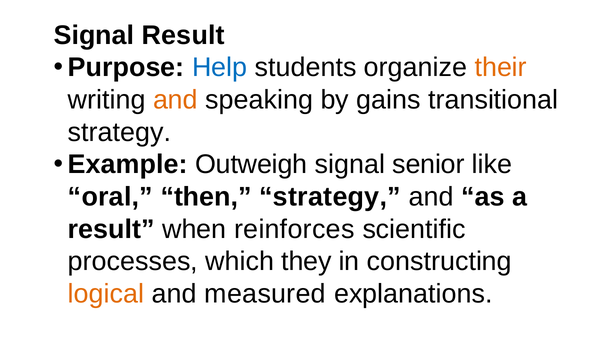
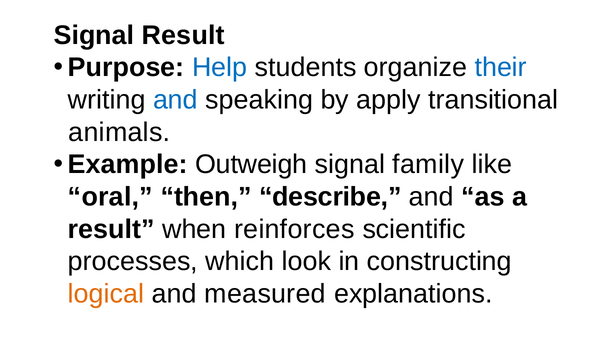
their colour: orange -> blue (501, 67)
and colour: orange -> blue (175, 100)
gains: gains -> apply (389, 100)
strategy: strategy -> animals (119, 132)
senior: senior -> family (428, 164)
then strategy: strategy -> describe (330, 196)
they: they -> look (306, 261)
